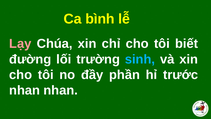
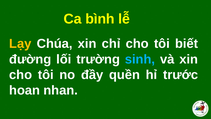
Lạy colour: pink -> yellow (20, 44)
phần: phần -> quền (125, 75)
nhan: nhan -> hoan (25, 90)
